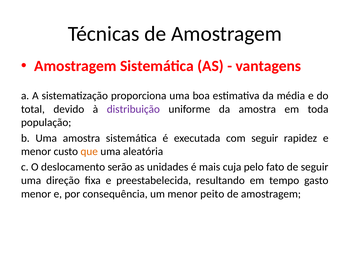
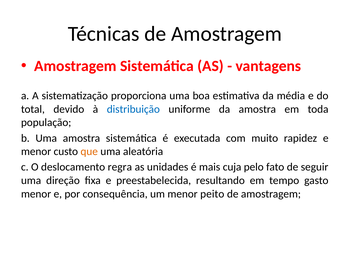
distribuição colour: purple -> blue (133, 109)
com seguir: seguir -> muito (265, 138)
serão: serão -> regra (120, 167)
